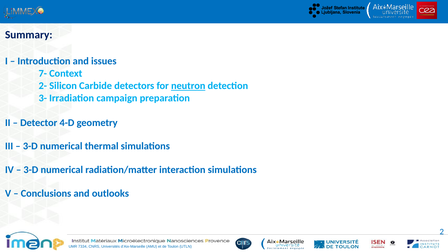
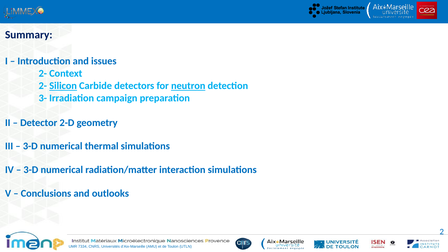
7-: 7- -> 2- (43, 73)
Silicon underline: none -> present (63, 86)
4-D: 4-D -> 2-D (67, 123)
